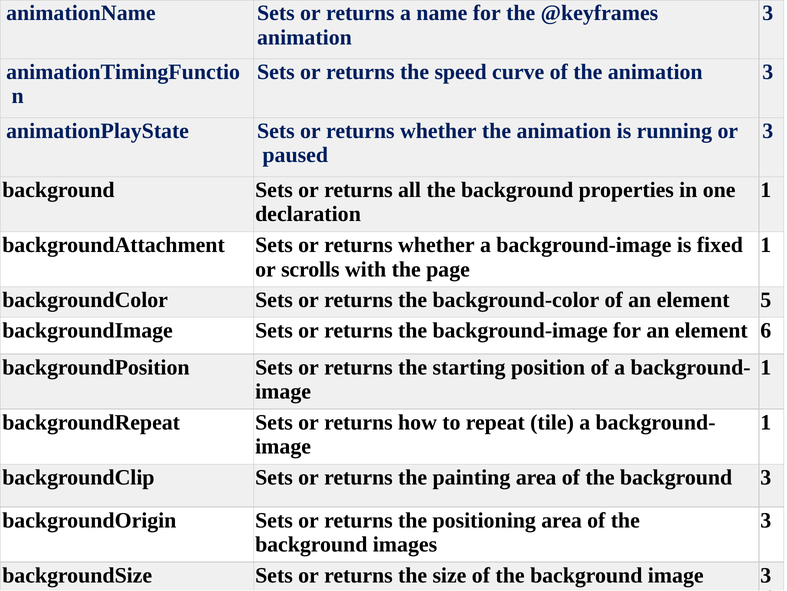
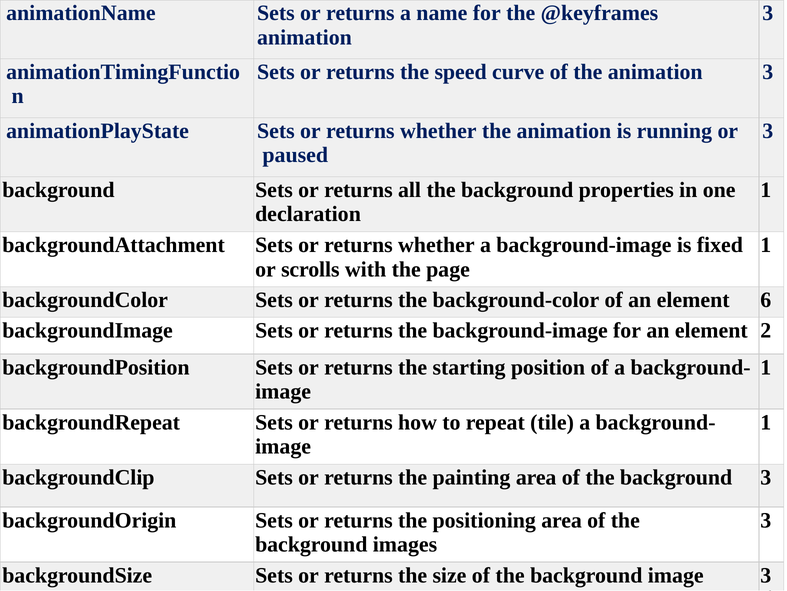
element 5: 5 -> 6 (766, 300)
element 6: 6 -> 2 (766, 330)
